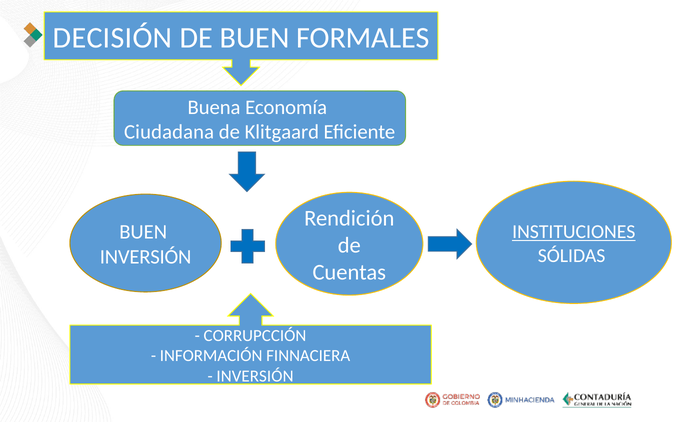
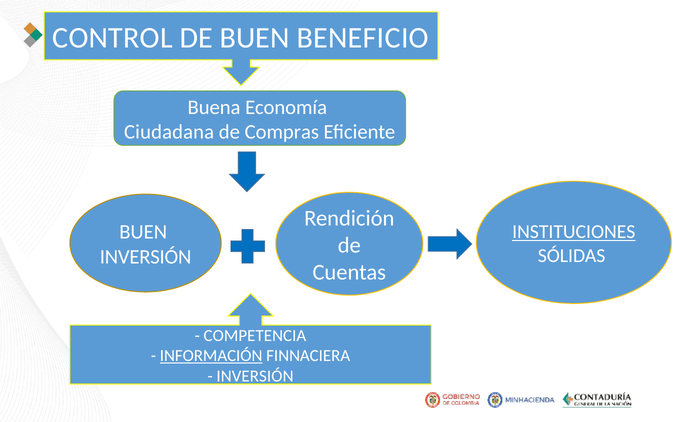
DECISIÓN: DECISIÓN -> CONTROL (113, 38)
FORMALES: FORMALES -> BENEFICIO (363, 38)
Klitgaard: Klitgaard -> Compras (282, 132)
CORRUPCCIÓN: CORRUPCCIÓN -> COMPETENCIA (255, 336)
INFORMACIÓN underline: none -> present (211, 356)
